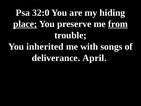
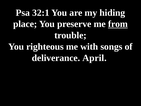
32:0: 32:0 -> 32:1 (41, 13)
place underline: present -> none (25, 24)
inherited: inherited -> righteous (45, 46)
